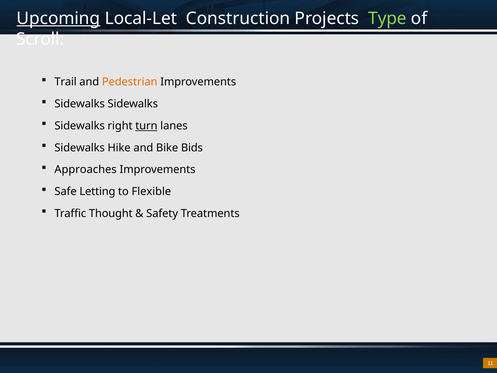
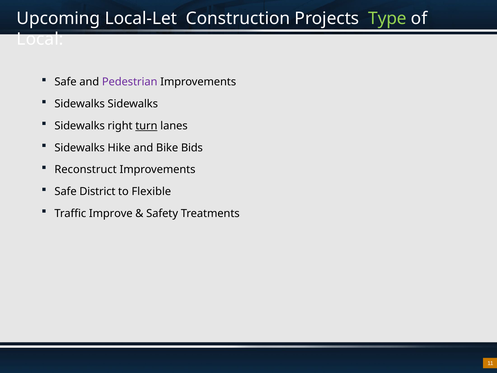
Upcoming underline: present -> none (58, 18)
Scroll: Scroll -> Local (40, 39)
Trail: Trail -> Safe (66, 82)
Pedestrian colour: orange -> purple (130, 82)
Approaches: Approaches -> Reconstruct (86, 170)
Letting: Letting -> District (97, 191)
Thought: Thought -> Improve (111, 213)
